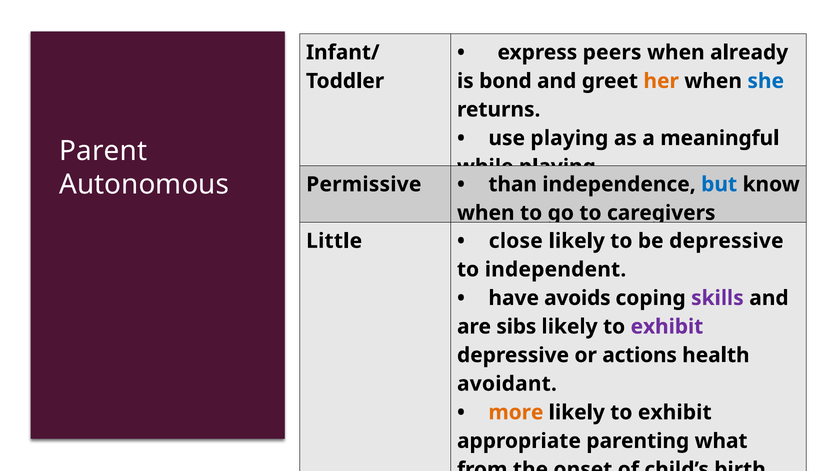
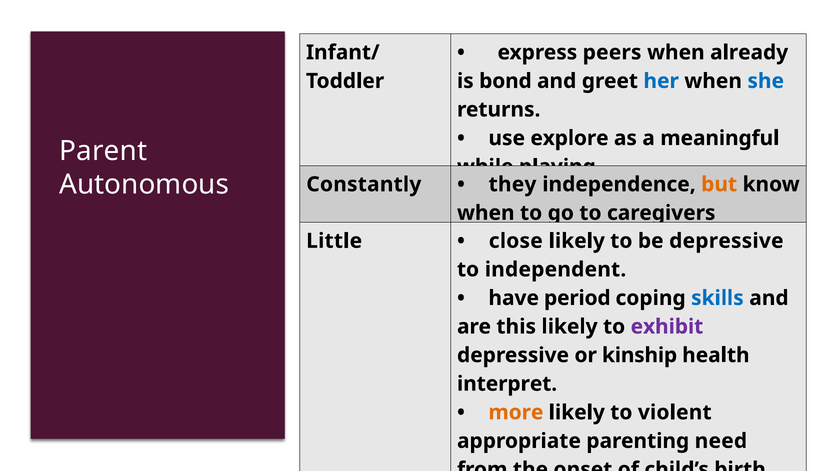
her colour: orange -> blue (661, 81)
use playing: playing -> explore (569, 138)
Permissive: Permissive -> Constantly (364, 184)
than: than -> they (513, 184)
but colour: blue -> orange (719, 184)
avoids: avoids -> period (577, 298)
skills colour: purple -> blue (717, 298)
sibs: sibs -> this (516, 327)
actions: actions -> kinship (640, 355)
avoidant: avoidant -> interpret (507, 384)
exhibit: exhibit -> violent (675, 412)
what: what -> need (721, 441)
